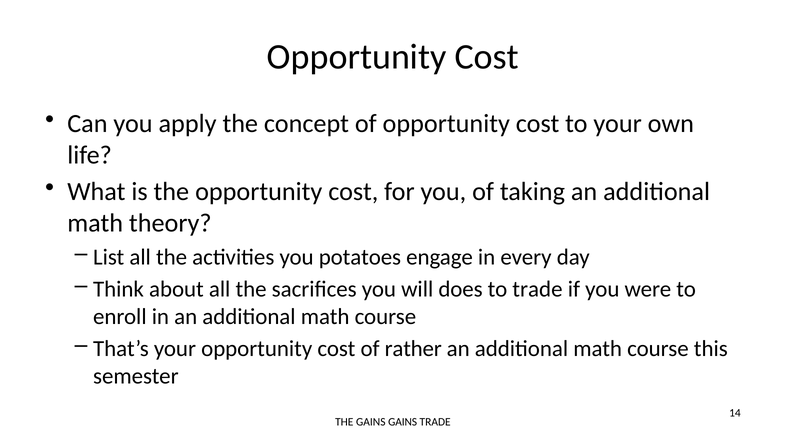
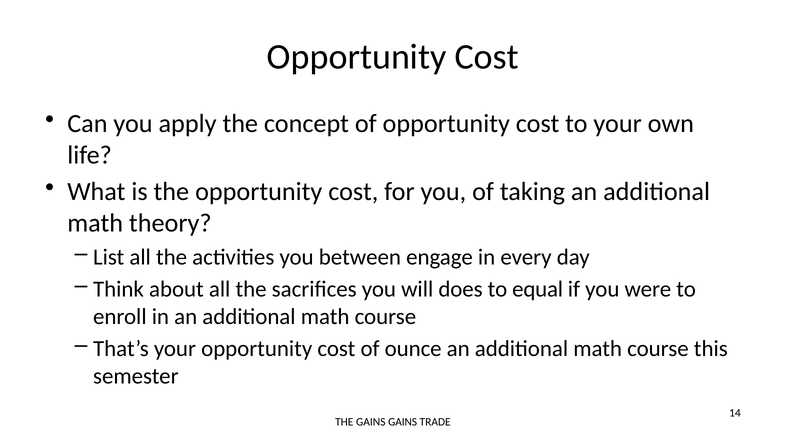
potatoes: potatoes -> between (360, 257)
to trade: trade -> equal (538, 289)
rather: rather -> ounce (413, 349)
